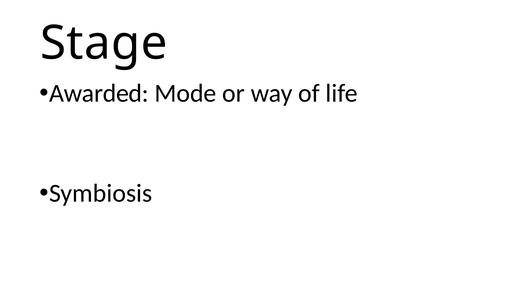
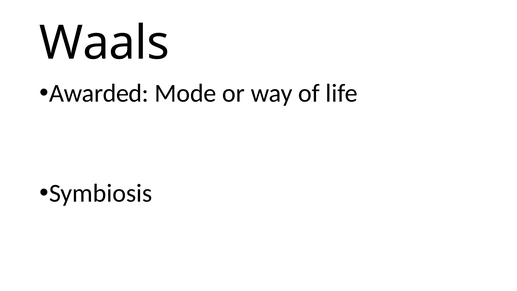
Stage: Stage -> Waals (104, 43)
